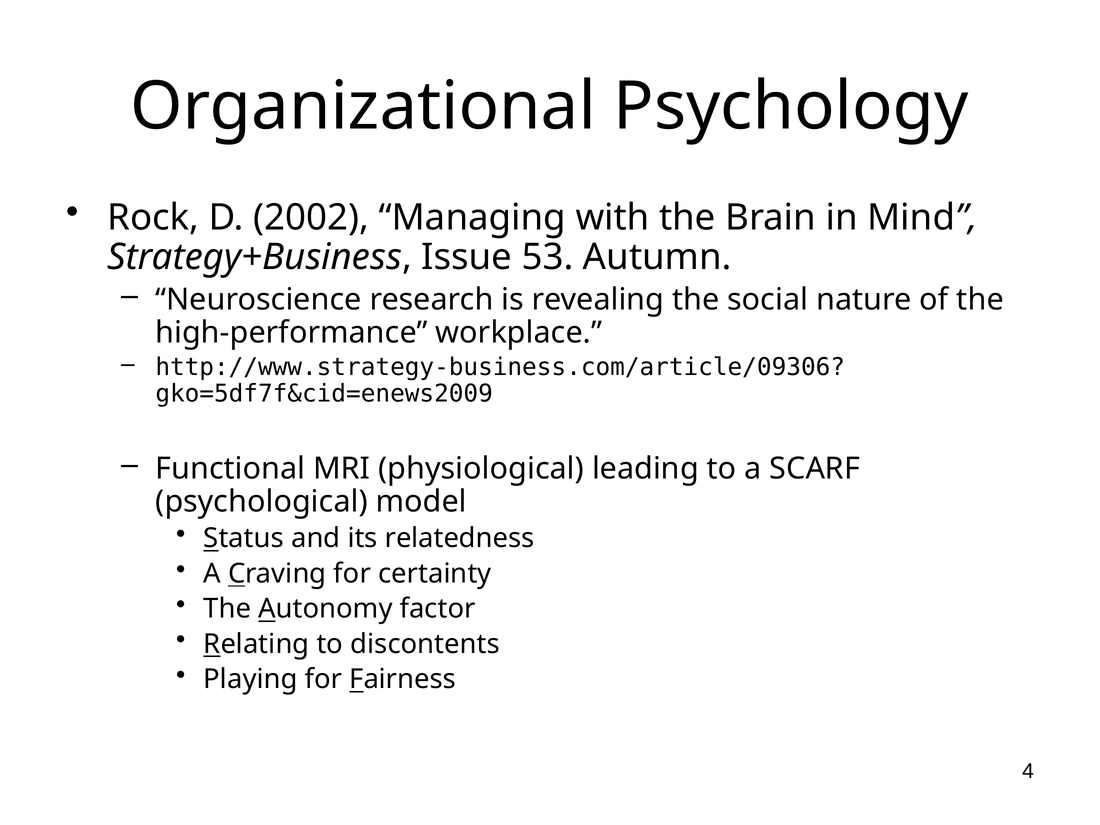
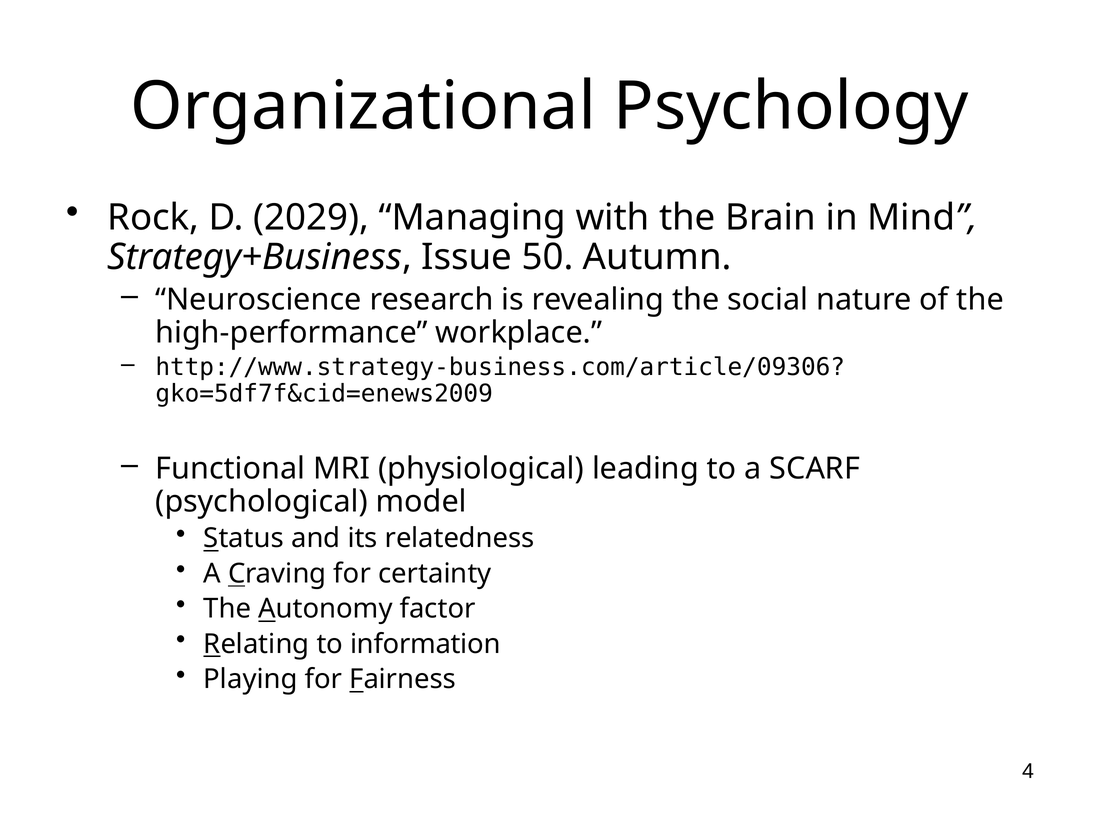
2002: 2002 -> 2029 (311, 218)
53: 53 -> 50 (548, 257)
discontents: discontents -> information (425, 644)
